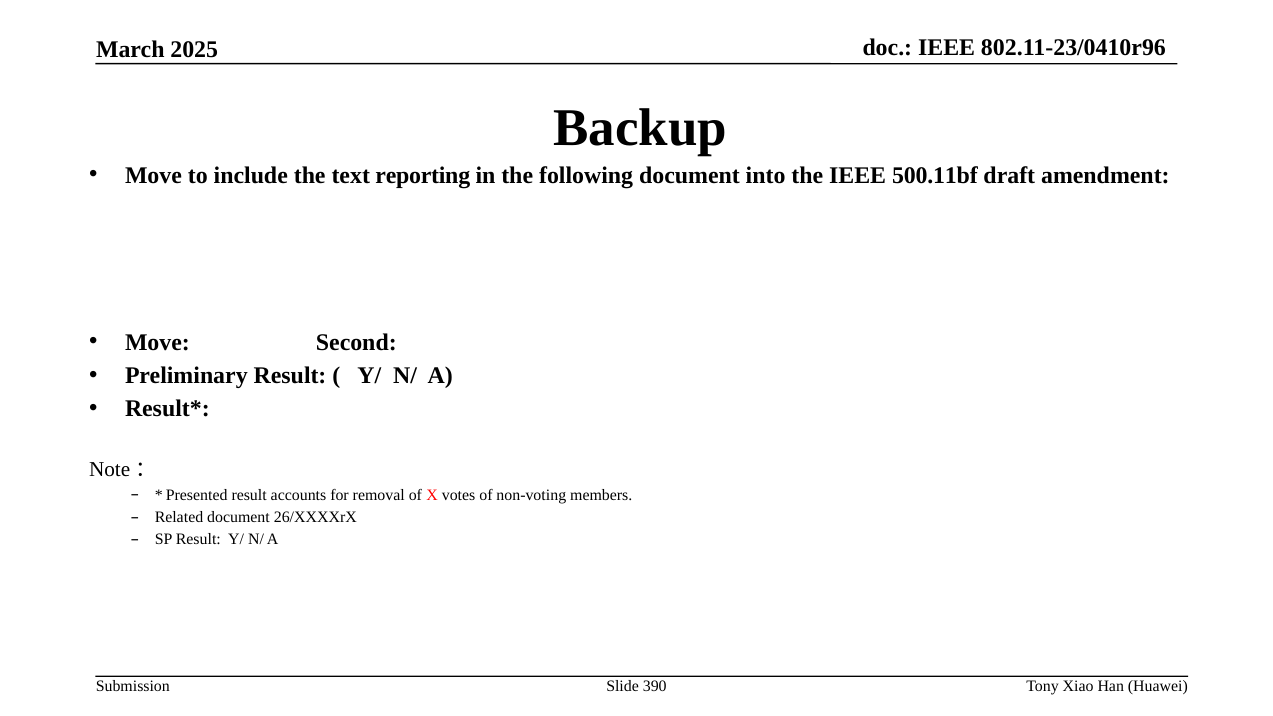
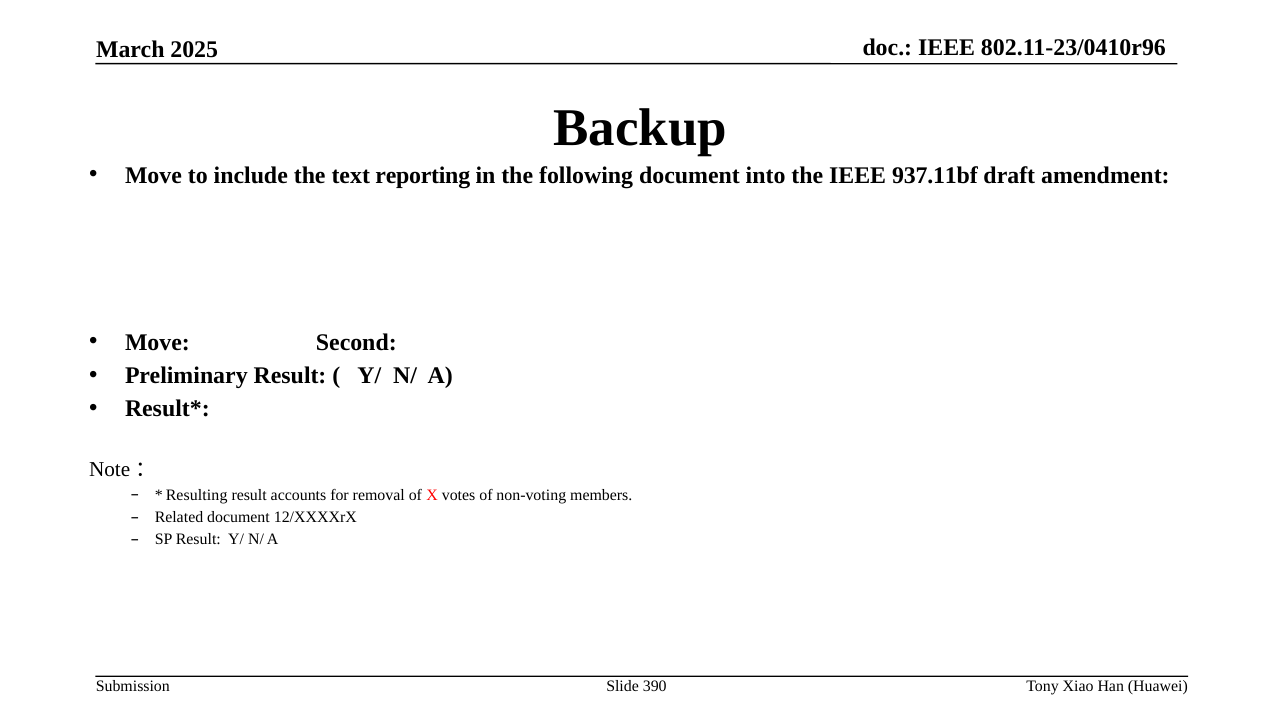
500.11bf: 500.11bf -> 937.11bf (935, 175)
Presented: Presented -> Resulting (197, 495)
26/XXXXrX: 26/XXXXrX -> 12/XXXXrX (315, 517)
